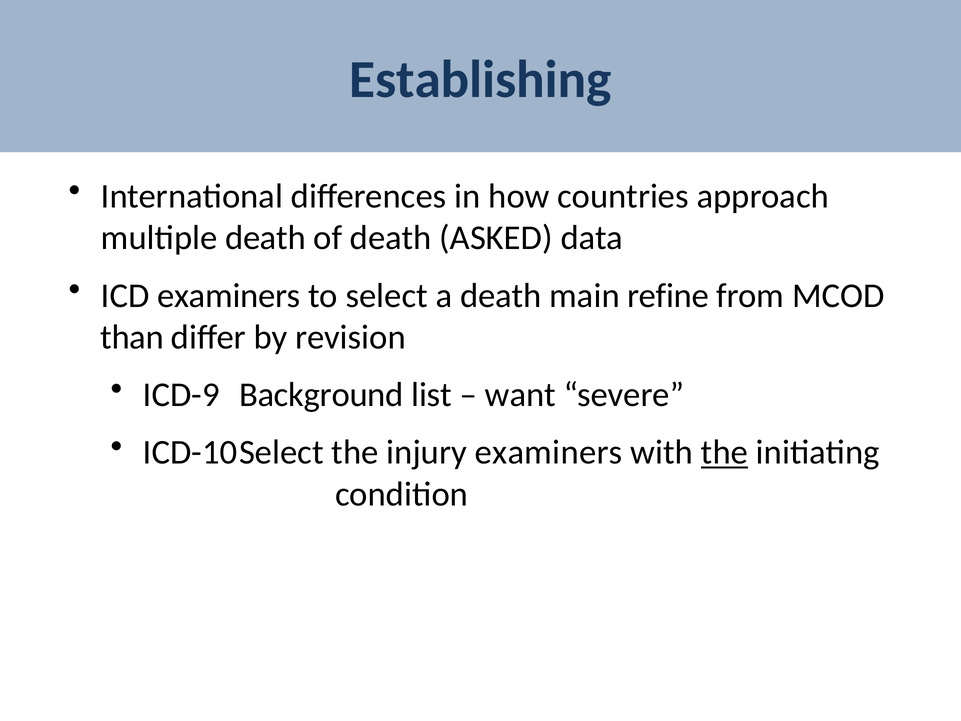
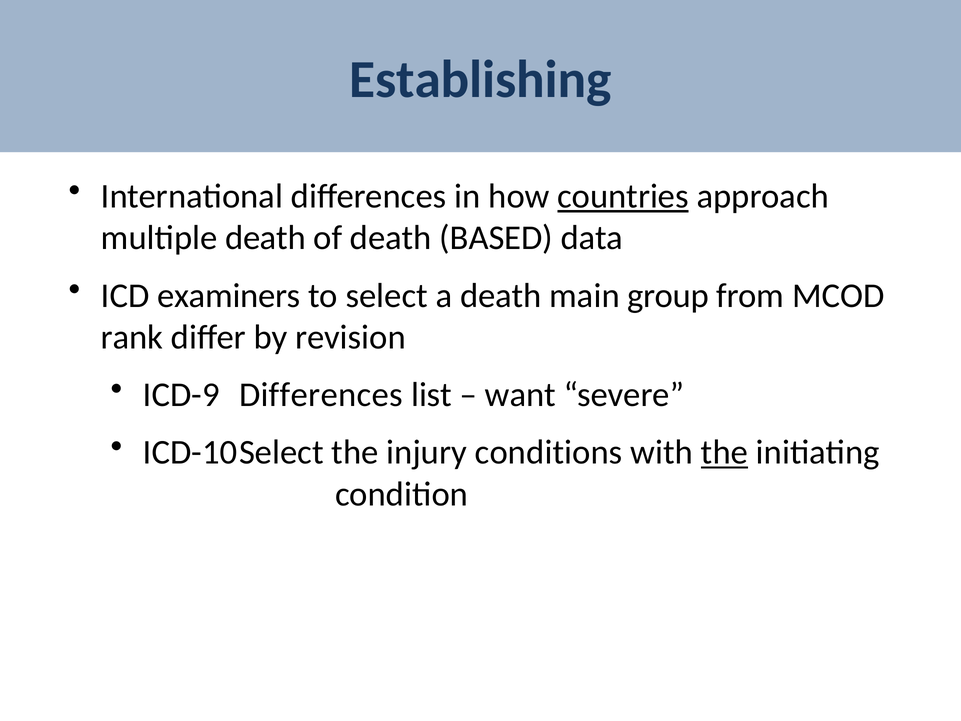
countries underline: none -> present (623, 196)
ASKED: ASKED -> BASED (496, 238)
refine: refine -> group (668, 295)
than: than -> rank (132, 337)
ICD-9 Background: Background -> Differences (321, 395)
injury examiners: examiners -> conditions (549, 452)
